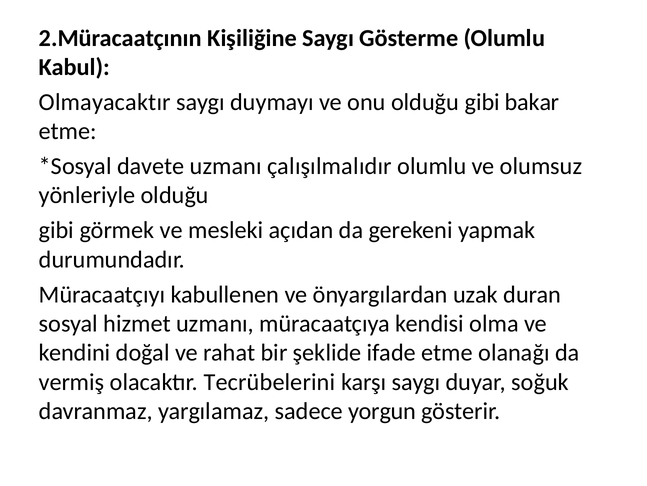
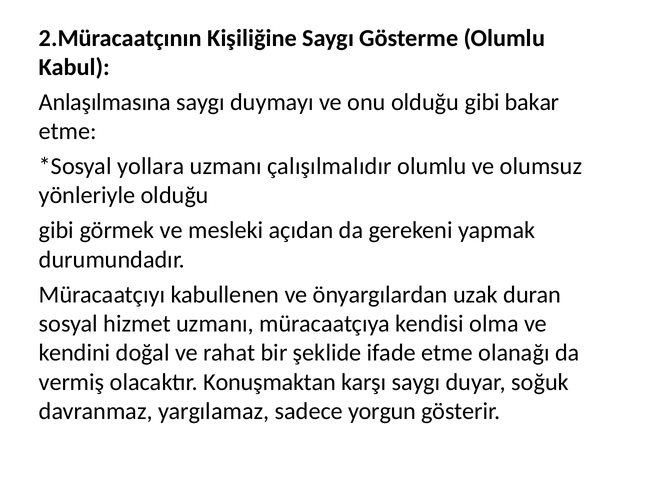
Olmayacaktır: Olmayacaktır -> Anlaşılmasına (105, 102)
davete: davete -> yollara (151, 166)
Tecrübelerini: Tecrübelerini -> Konuşmaktan (270, 382)
